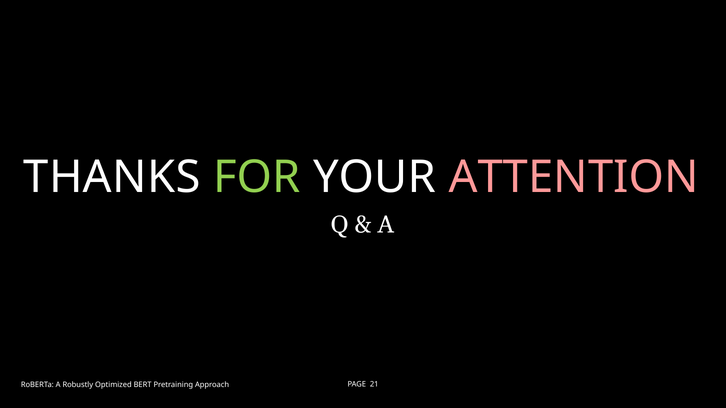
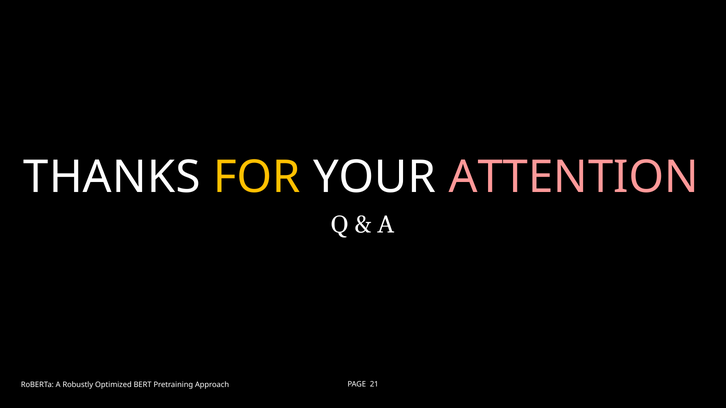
FOR colour: light green -> yellow (257, 177)
